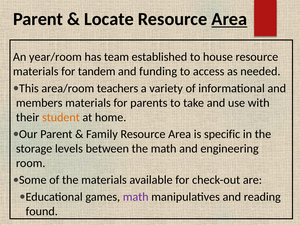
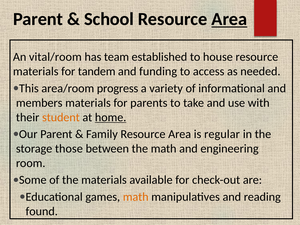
Locate: Locate -> School (109, 19)
year/room: year/room -> vital/room (55, 57)
teachers: teachers -> progress (118, 88)
home underline: none -> present (111, 117)
specific: specific -> regular (222, 134)
levels: levels -> those (69, 149)
math colour: purple -> orange (136, 197)
